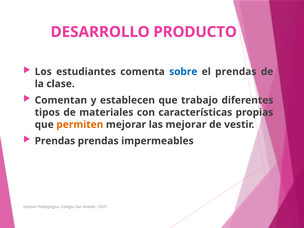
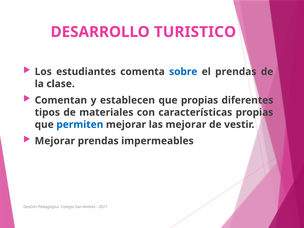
PRODUCTO: PRODUCTO -> TURISTICO (195, 32)
que trabajo: trabajo -> propias (200, 100)
permiten colour: orange -> blue (80, 125)
Prendas: Prendas -> Mejorar (55, 141)
